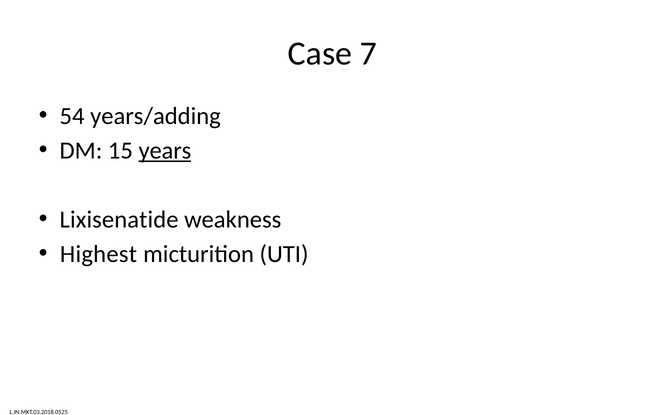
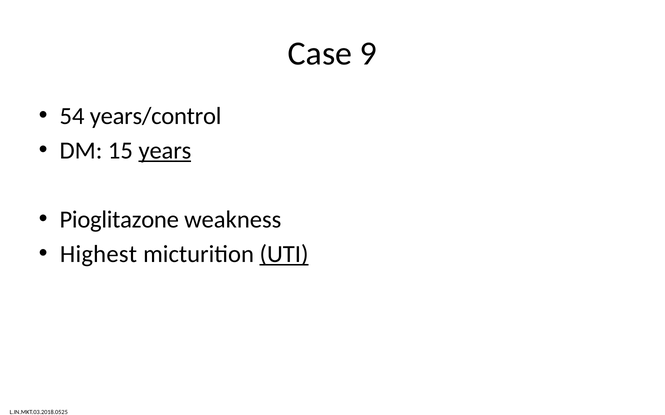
7: 7 -> 9 (368, 54)
years/adding: years/adding -> years/control (156, 116)
Lixisenatide: Lixisenatide -> Pioglitazone (119, 220)
UTI underline: none -> present (284, 254)
